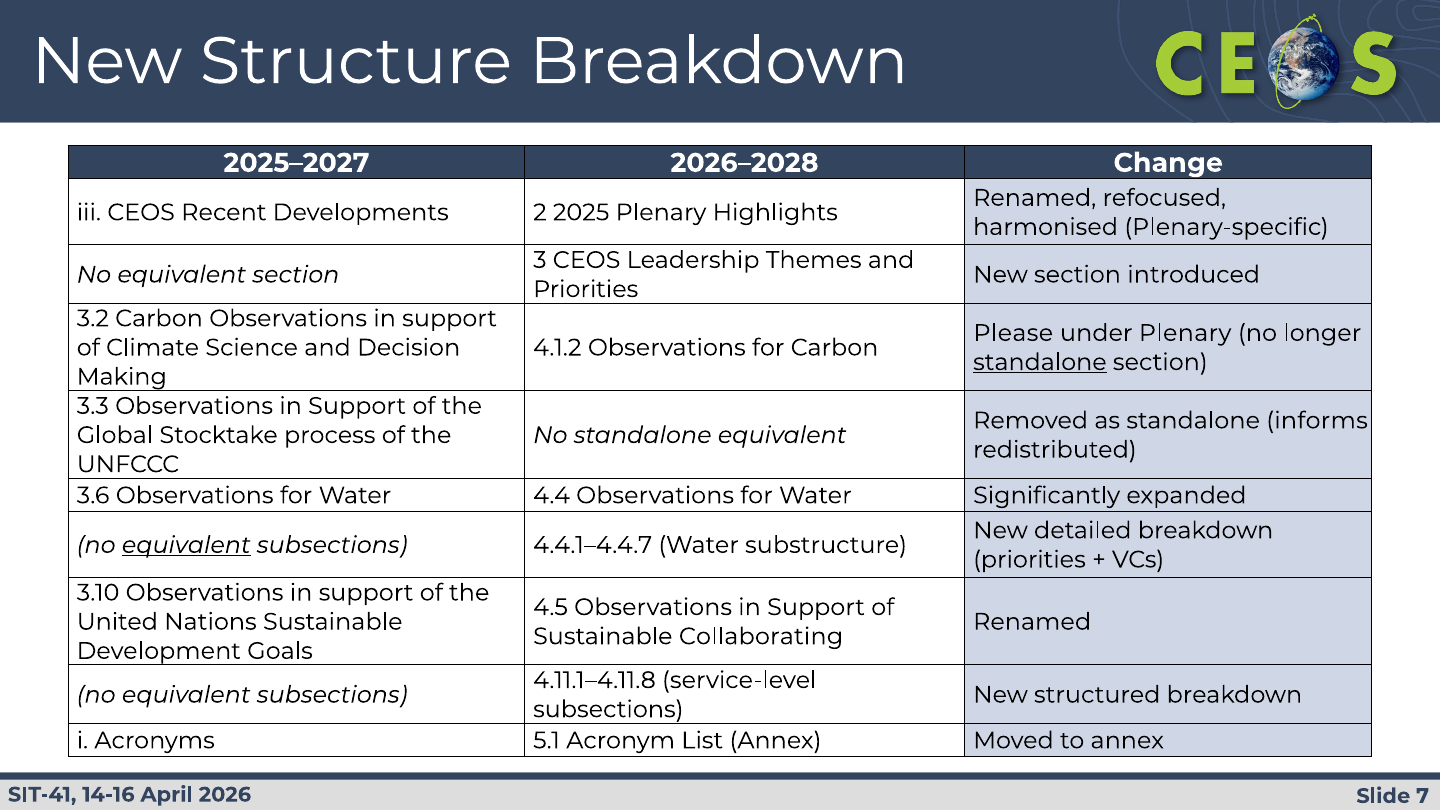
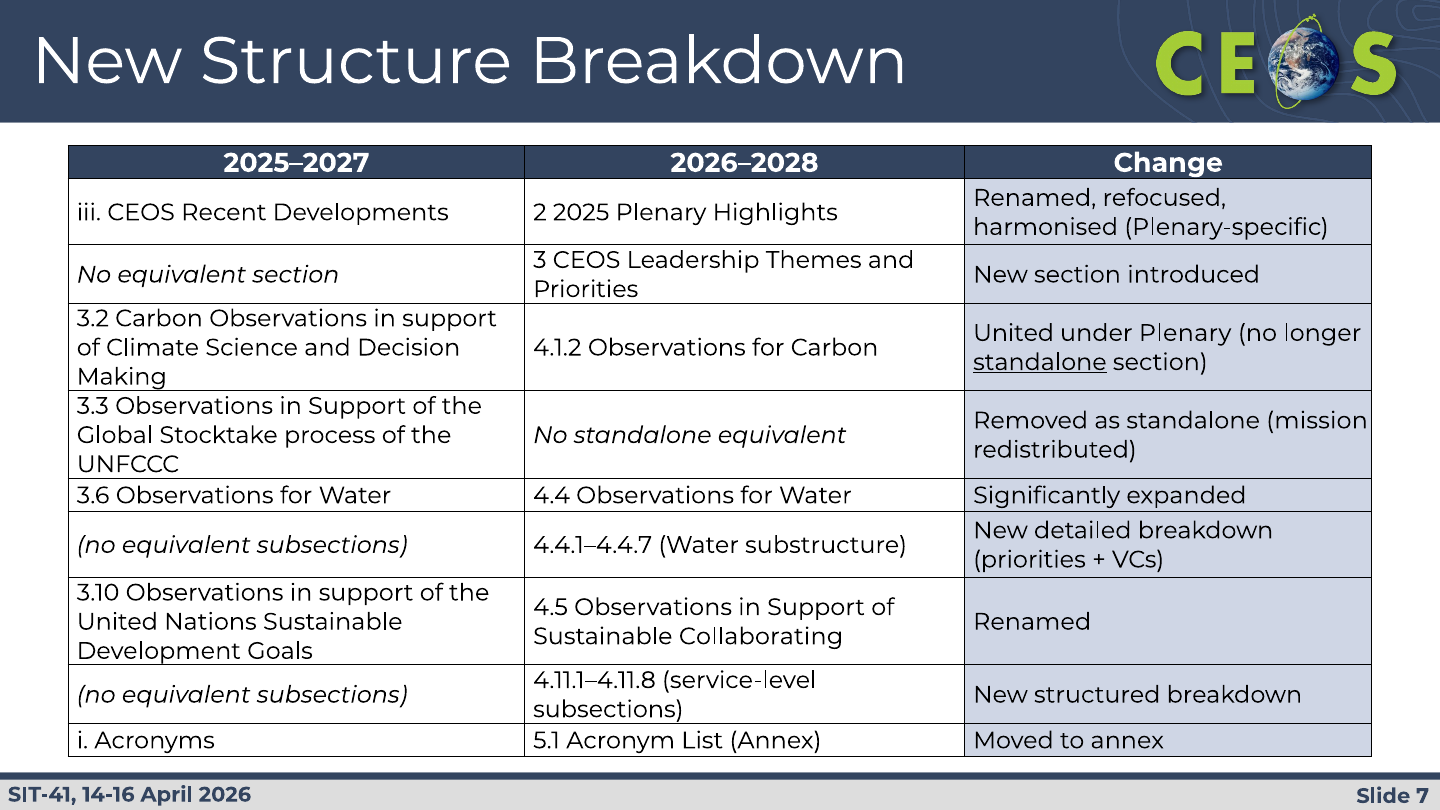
Please: Please -> United (1014, 333)
informs: informs -> mission (1317, 421)
equivalent underline: present -> none (186, 545)
